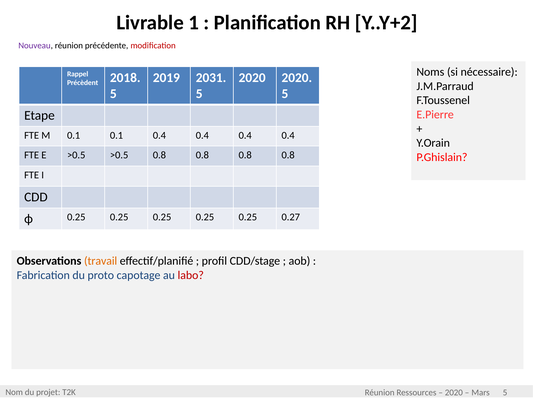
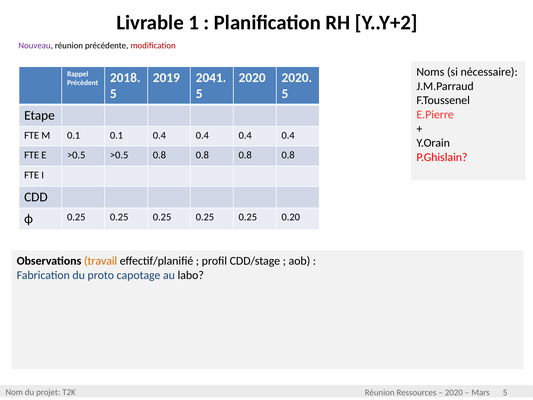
2031: 2031 -> 2041 (211, 78)
0.27: 0.27 -> 0.20 (291, 217)
labo colour: red -> black (191, 275)
